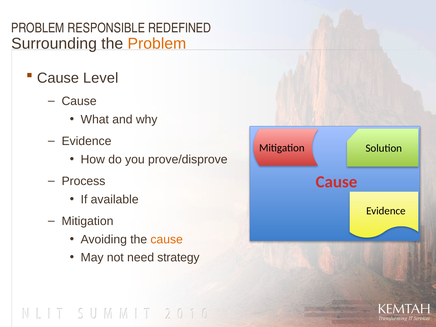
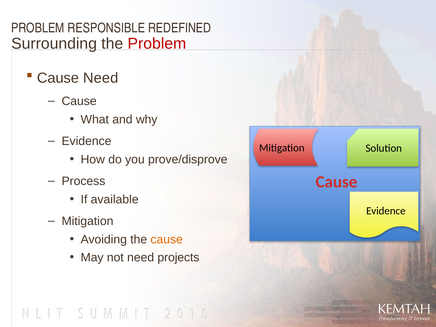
Problem colour: orange -> red (157, 44)
Cause Level: Level -> Need (101, 78)
strategy: strategy -> projects (178, 258)
